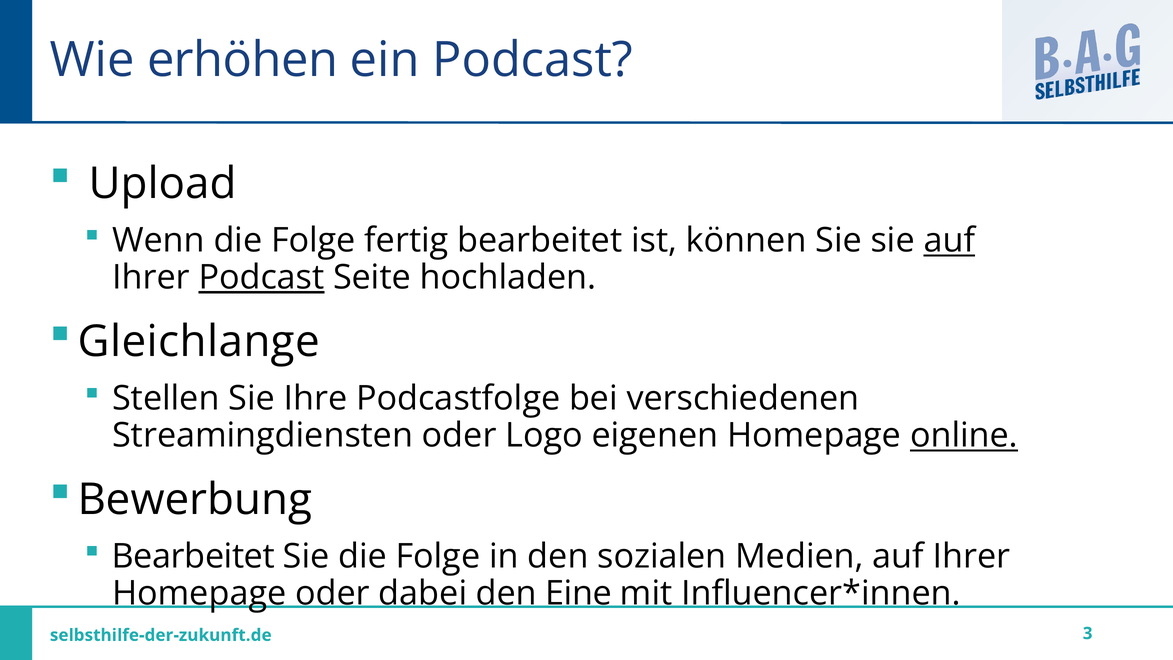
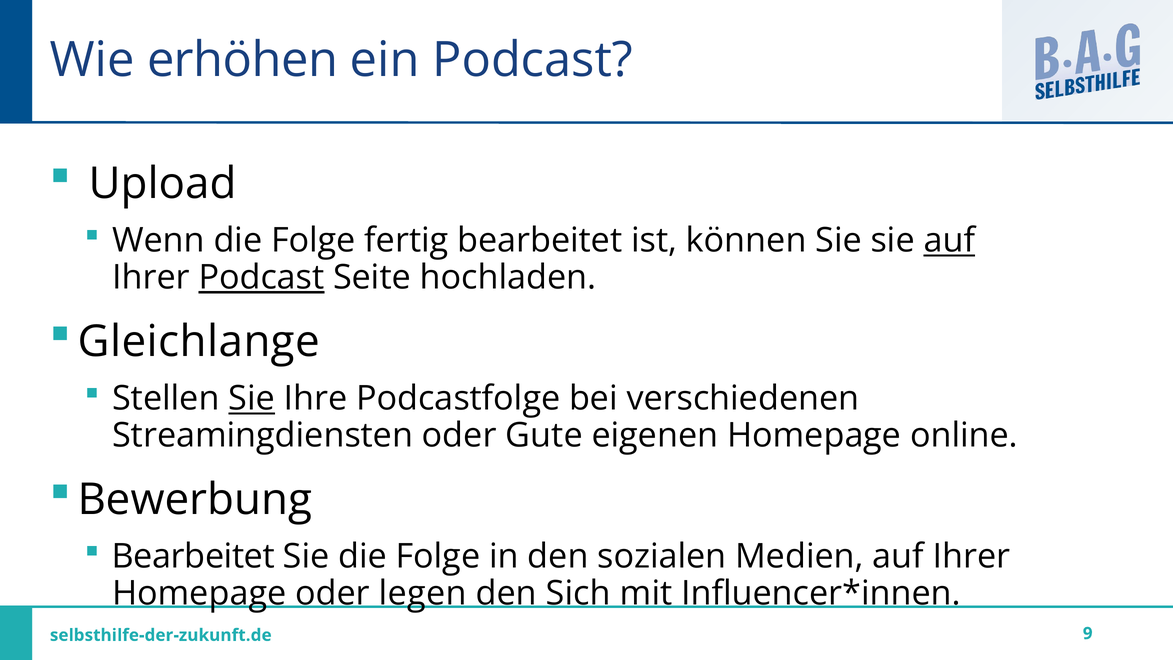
Sie underline: none -> present (252, 399)
Logo: Logo -> Gute (544, 435)
online underline: present -> none (964, 435)
dabei: dabei -> legen (423, 593)
Eine: Eine -> Sich (578, 593)
3: 3 -> 9 (1088, 633)
